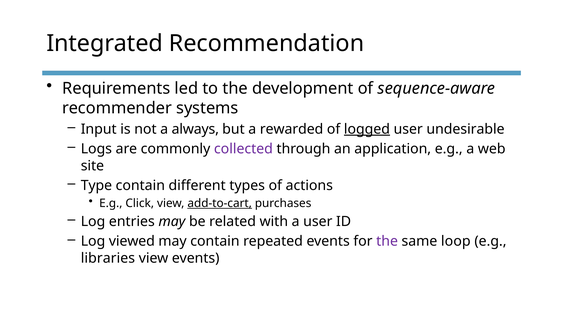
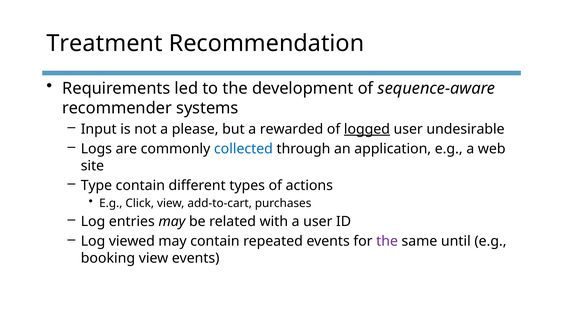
Integrated: Integrated -> Treatment (105, 43)
always: always -> please (195, 129)
collected colour: purple -> blue (243, 149)
add-to-cart underline: present -> none (220, 203)
loop: loop -> until (456, 241)
libraries: libraries -> booking (108, 258)
